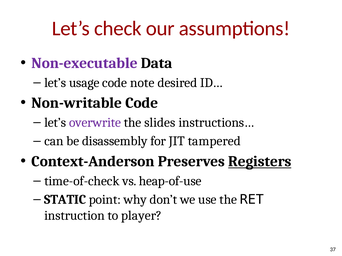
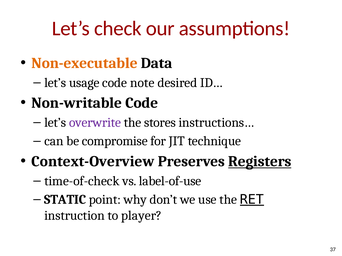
Non-executable colour: purple -> orange (84, 63)
slides: slides -> stores (160, 123)
disassembly: disassembly -> compromise (115, 141)
tampered: tampered -> technique (214, 141)
Context-Anderson: Context-Anderson -> Context-Overview (93, 162)
heap-of-use: heap-of-use -> label-of-use (170, 181)
RET underline: none -> present (252, 200)
